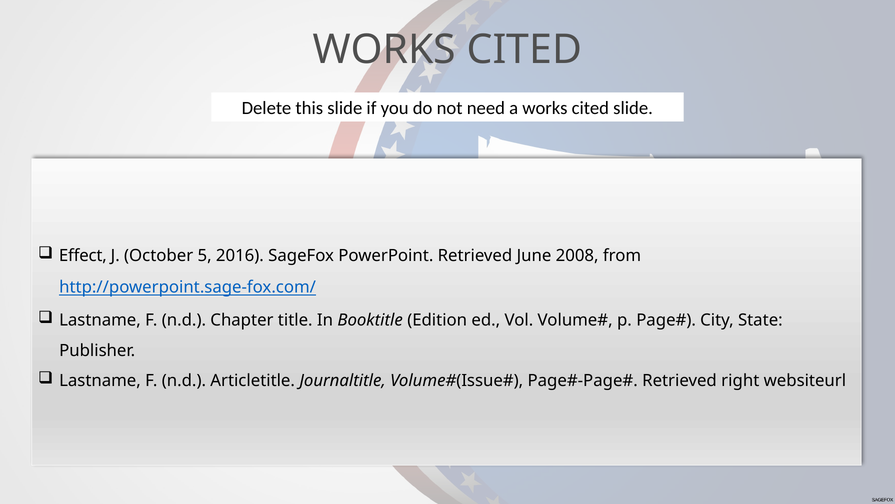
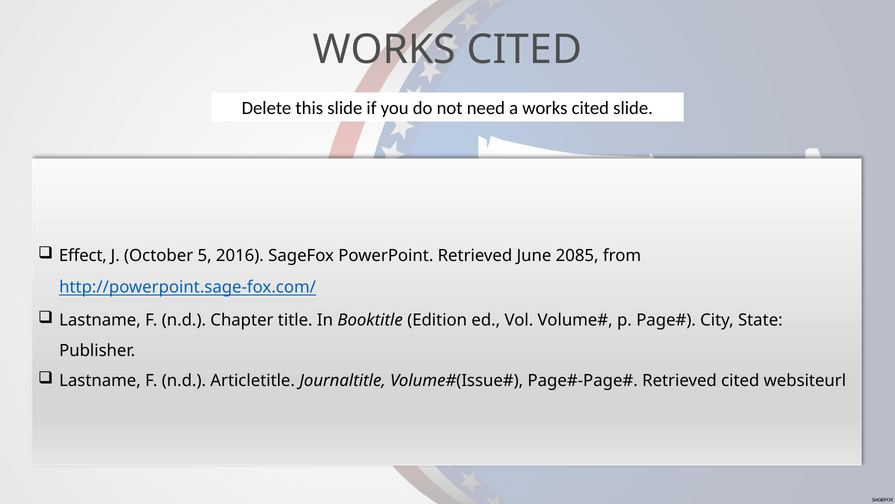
2008: 2008 -> 2085 (577, 255)
Retrieved right: right -> cited (740, 380)
